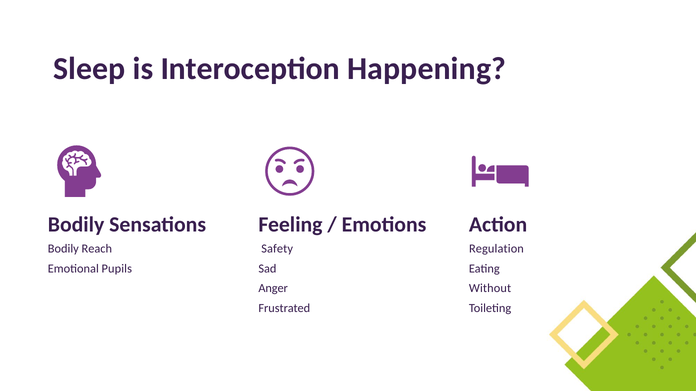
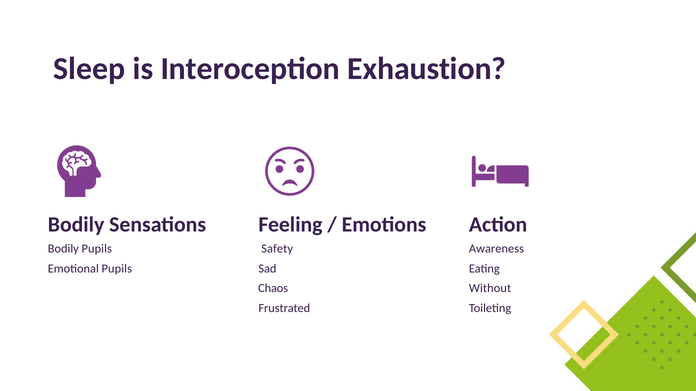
Happening: Happening -> Exhaustion (427, 69)
Bodily Reach: Reach -> Pupils (97, 249)
Regulation: Regulation -> Awareness (496, 249)
Anger: Anger -> Chaos (273, 289)
